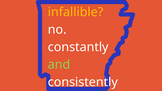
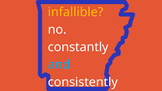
and colour: light green -> light blue (59, 65)
